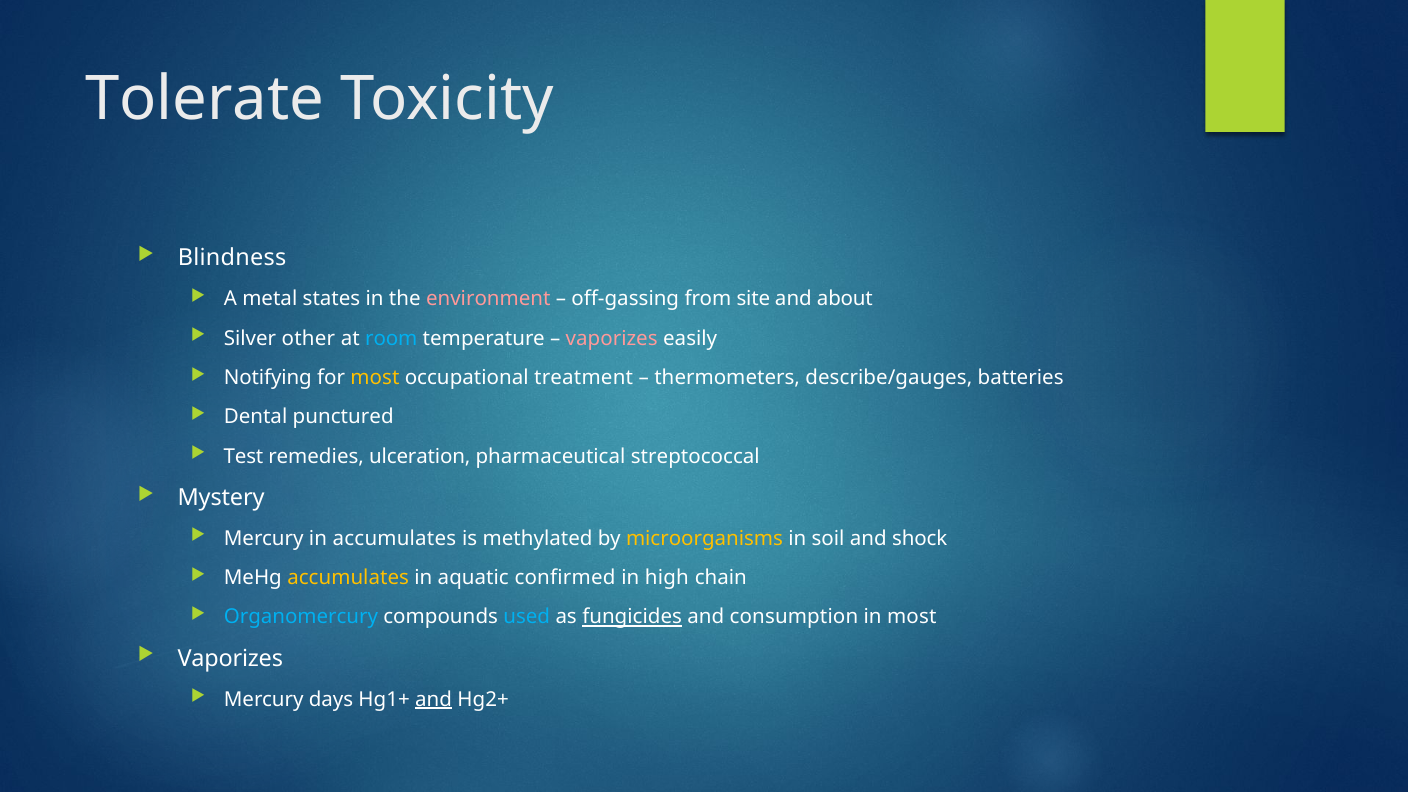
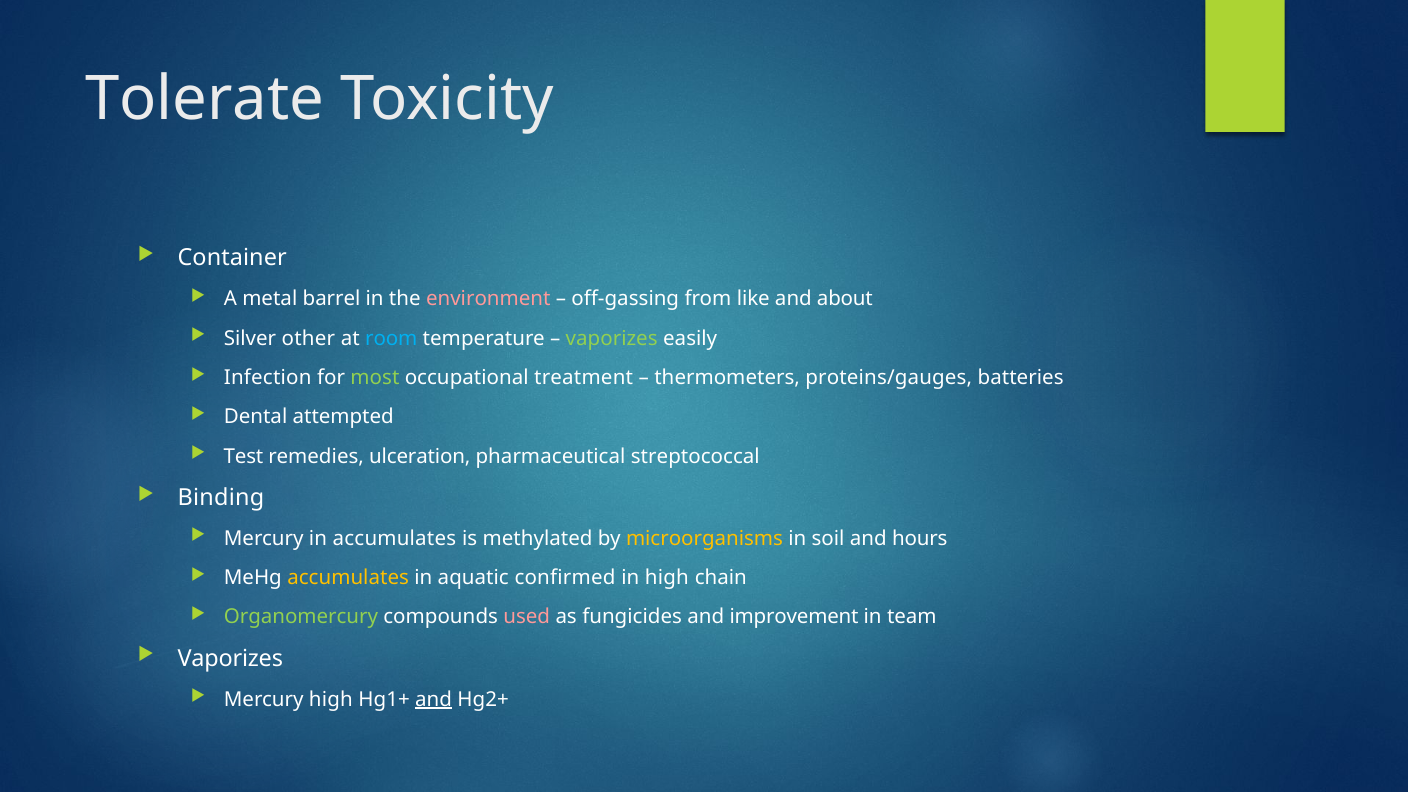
Blindness: Blindness -> Container (232, 258)
states: states -> barrel (332, 299)
site: site -> like (753, 299)
vaporizes colour: pink -> light green (612, 338)
Notifying: Notifying -> Infection (268, 378)
most colour: yellow -> light green (375, 378)
describe/gauges: describe/gauges -> proteins/gauges (889, 378)
punctured: punctured -> attempted (343, 417)
Mystery: Mystery -> Binding (221, 498)
shock: shock -> hours (920, 538)
Organomercury colour: light blue -> light green (301, 617)
used colour: light blue -> pink (527, 617)
fungicides underline: present -> none (632, 617)
consumption: consumption -> improvement (794, 617)
in most: most -> team (912, 617)
Mercury days: days -> high (331, 699)
